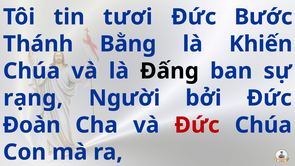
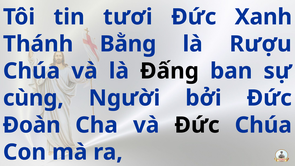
Bước: Bước -> Xanh (263, 17)
Khiến: Khiến -> Rượu (261, 44)
rạng: rạng -> cùng (33, 98)
Đức colour: red -> black (197, 125)
